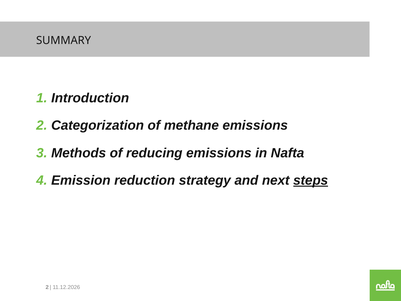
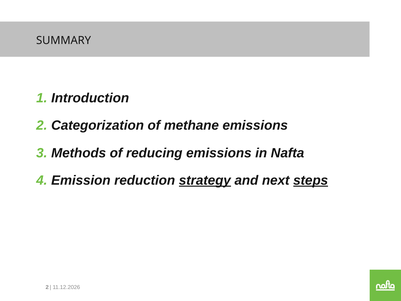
strategy underline: none -> present (205, 180)
